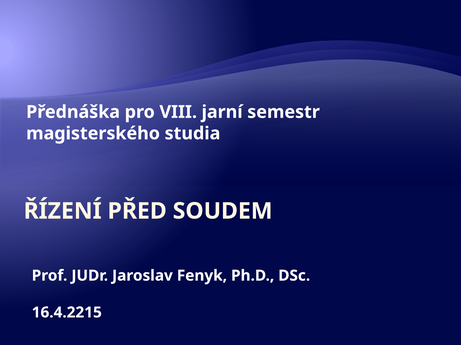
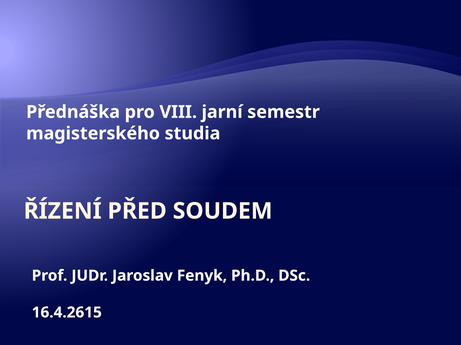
16.4.2215: 16.4.2215 -> 16.4.2615 (67, 313)
